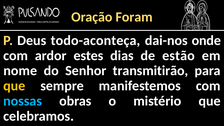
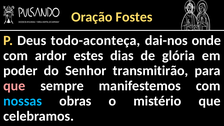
Foram: Foram -> Fostes (134, 17)
estão: estão -> glória (179, 56)
nome: nome -> poder (20, 71)
que colour: yellow -> pink (14, 86)
